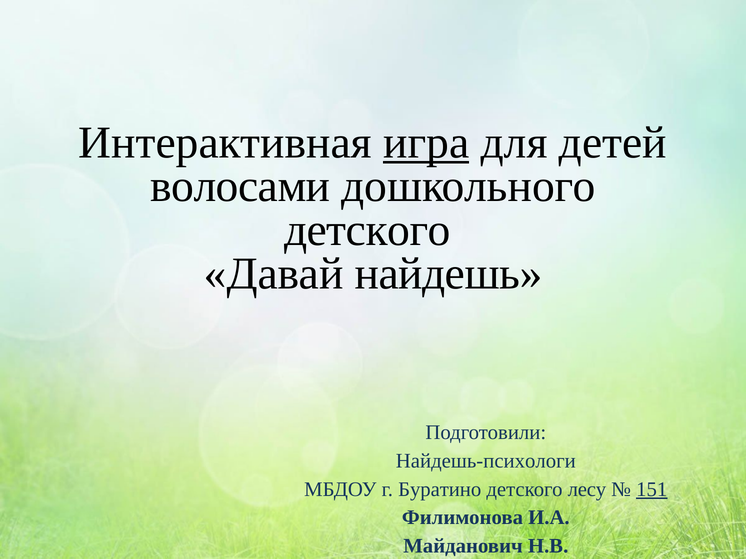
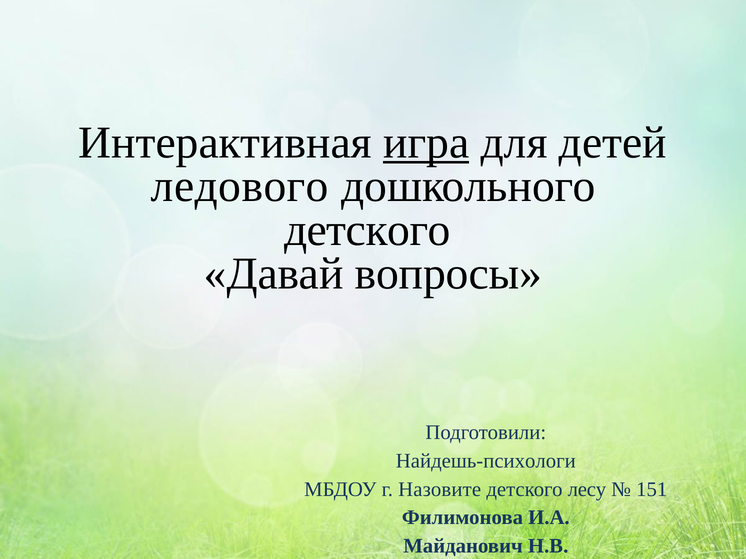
волосами: волосами -> ледового (240, 186)
найдешь: найдешь -> вопросы (448, 274)
Буратино: Буратино -> Назовите (440, 490)
151 underline: present -> none (652, 490)
